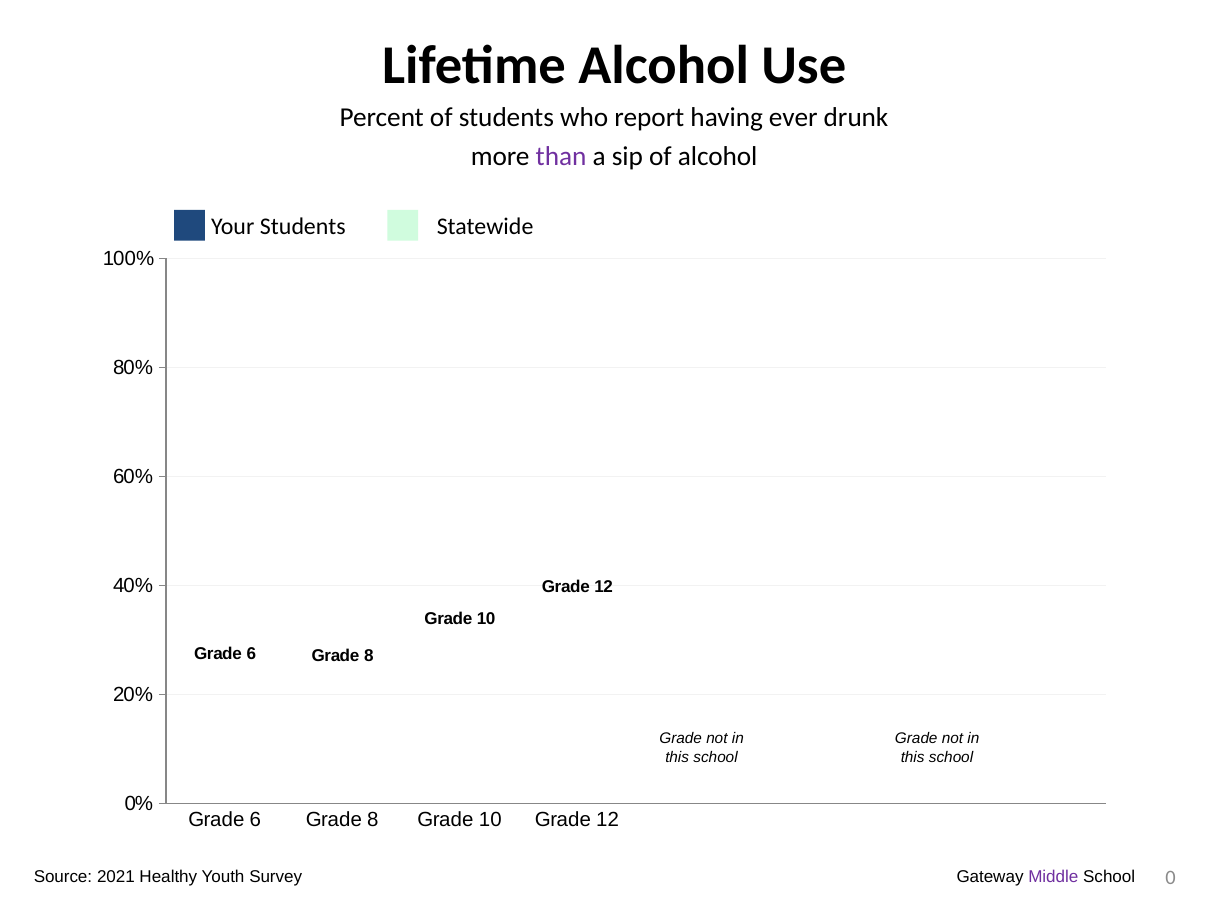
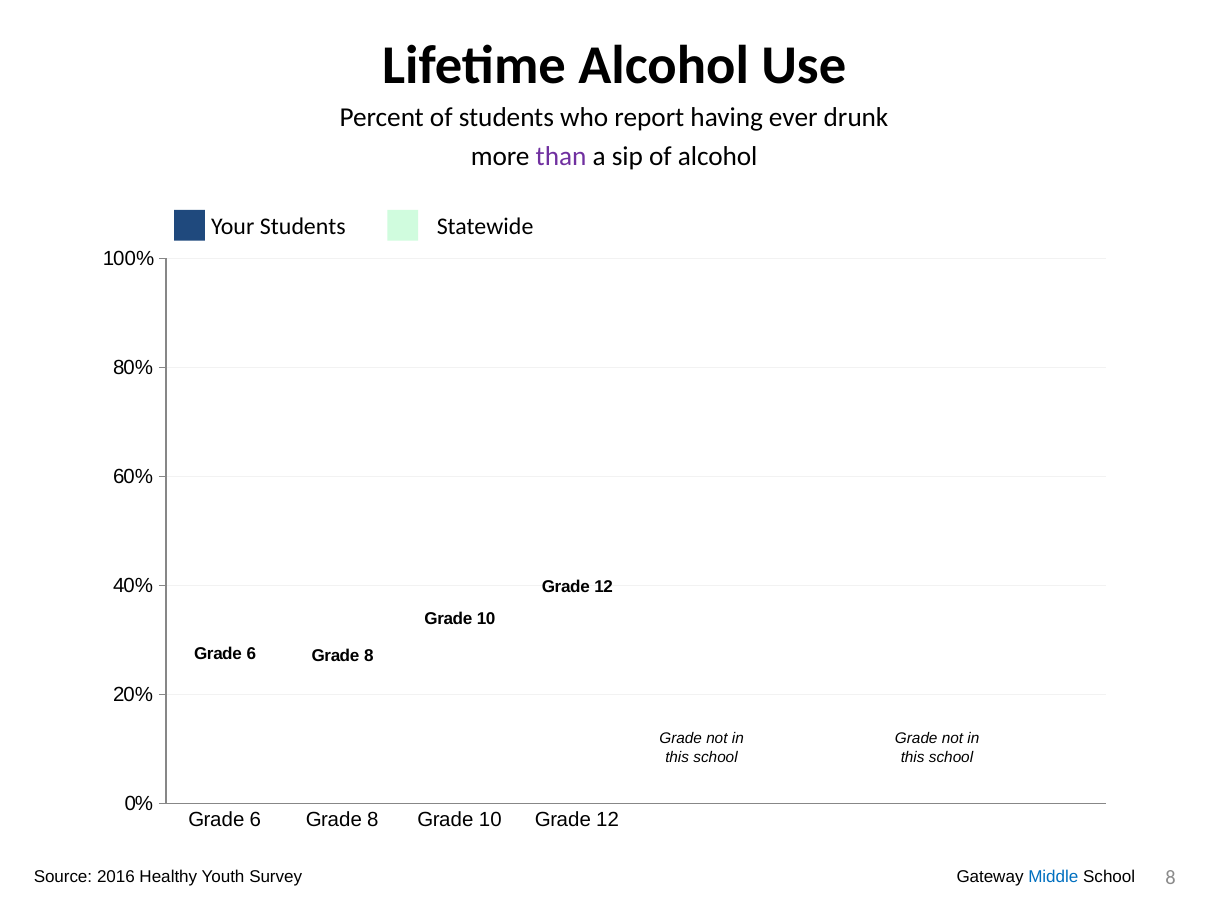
2021: 2021 -> 2016 (116, 878)
Middle colour: purple -> blue (1053, 878)
Survey 0: 0 -> 8 (1171, 878)
